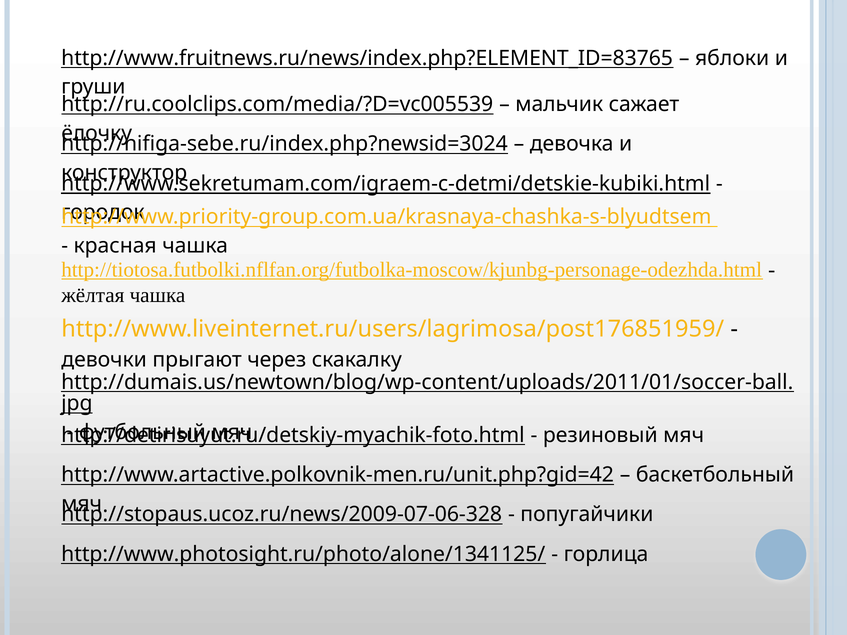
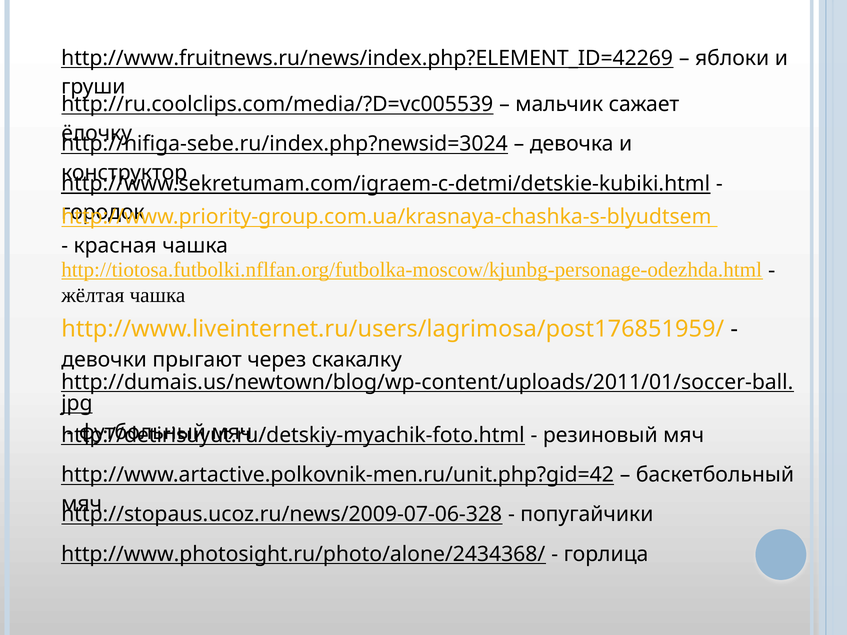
http://www.fruitnews.ru/news/index.php?ELEMENT_ID=83765: http://www.fruitnews.ru/news/index.php?ELEMENT_ID=83765 -> http://www.fruitnews.ru/news/index.php?ELEMENT_ID=42269 (367, 58)
http://www.photosight.ru/photo/alone/1341125/: http://www.photosight.ru/photo/alone/1341125/ -> http://www.photosight.ru/photo/alone/2434368/ (303, 554)
